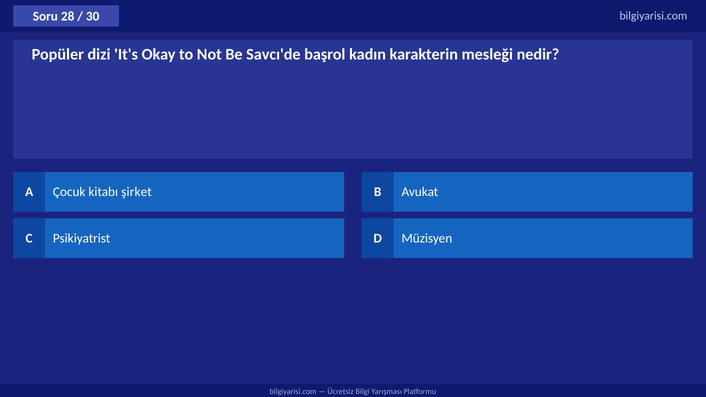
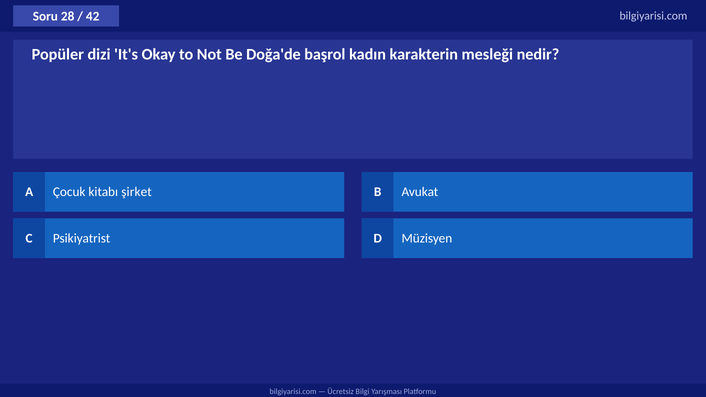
30: 30 -> 42 (93, 16)
Savcı'de: Savcı'de -> Doğa'de (273, 54)
